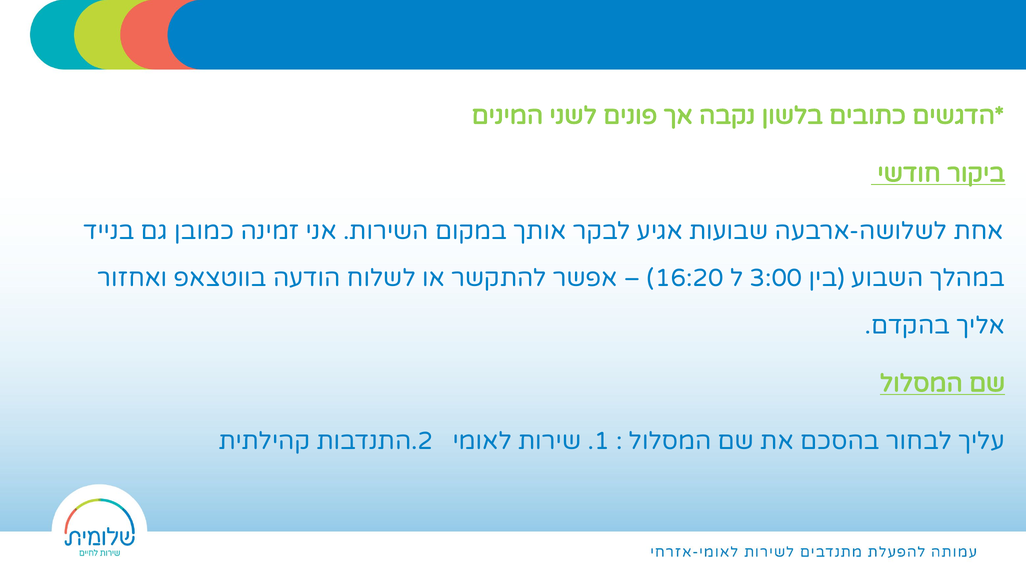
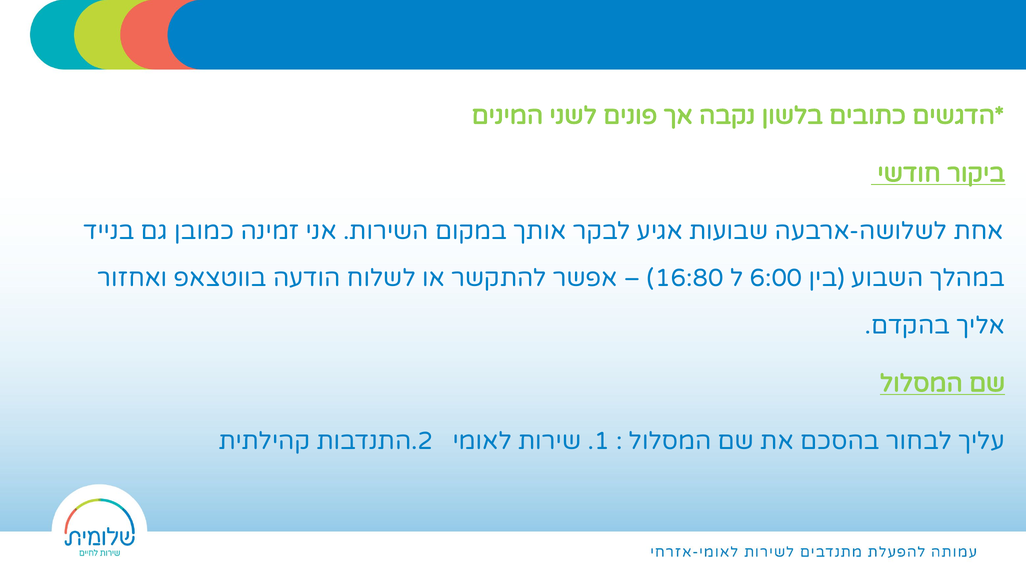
16:20: 16:20 -> 16:80 (689, 278)
3:00: 3:00 -> 6:00 (776, 278)
